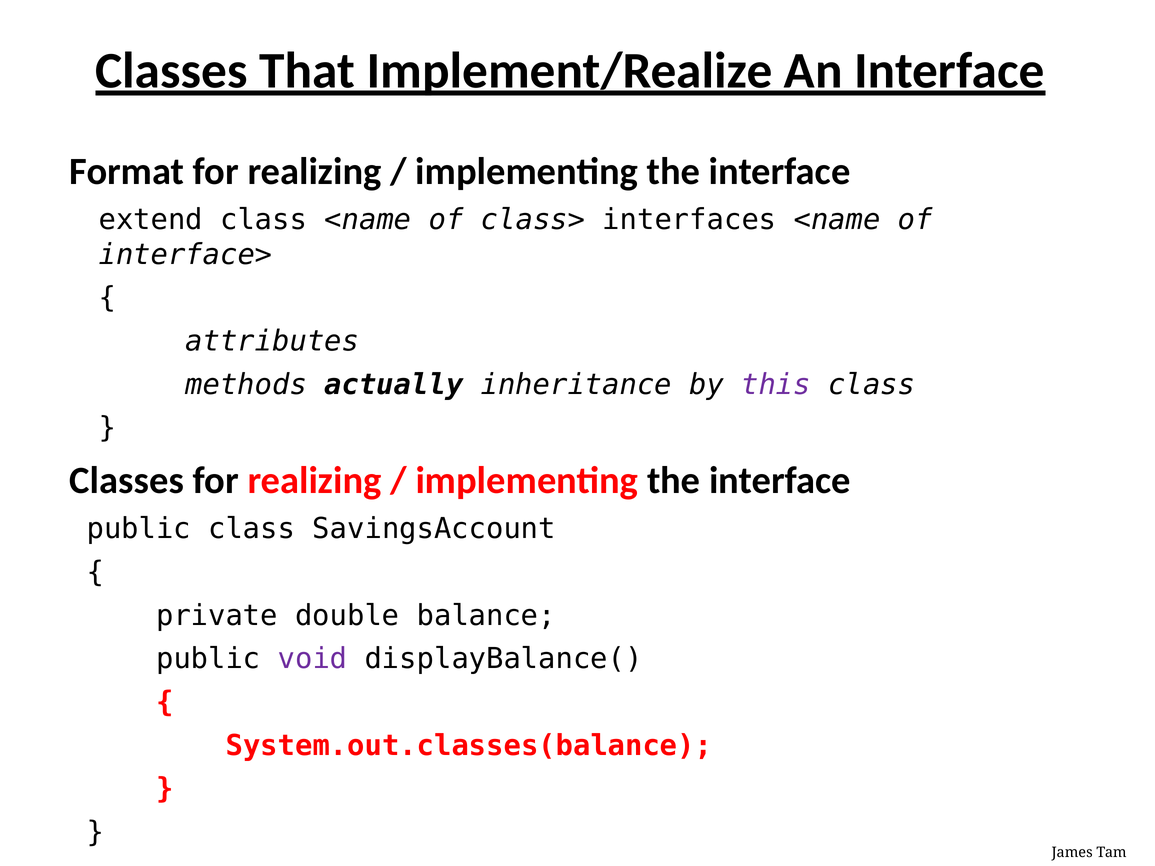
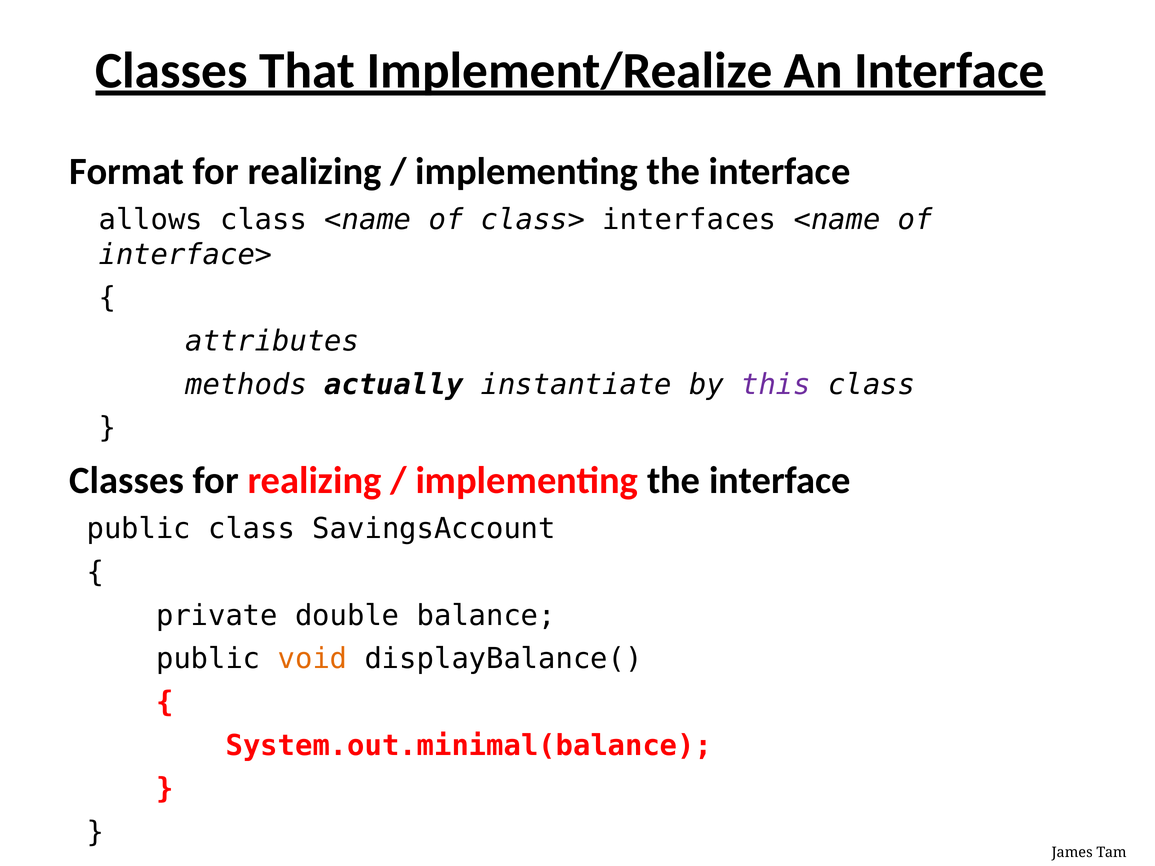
extend: extend -> allows (151, 220)
inheritance: inheritance -> instantiate (576, 385)
void colour: purple -> orange (313, 659)
System.out.classes(balance: System.out.classes(balance -> System.out.minimal(balance (469, 746)
